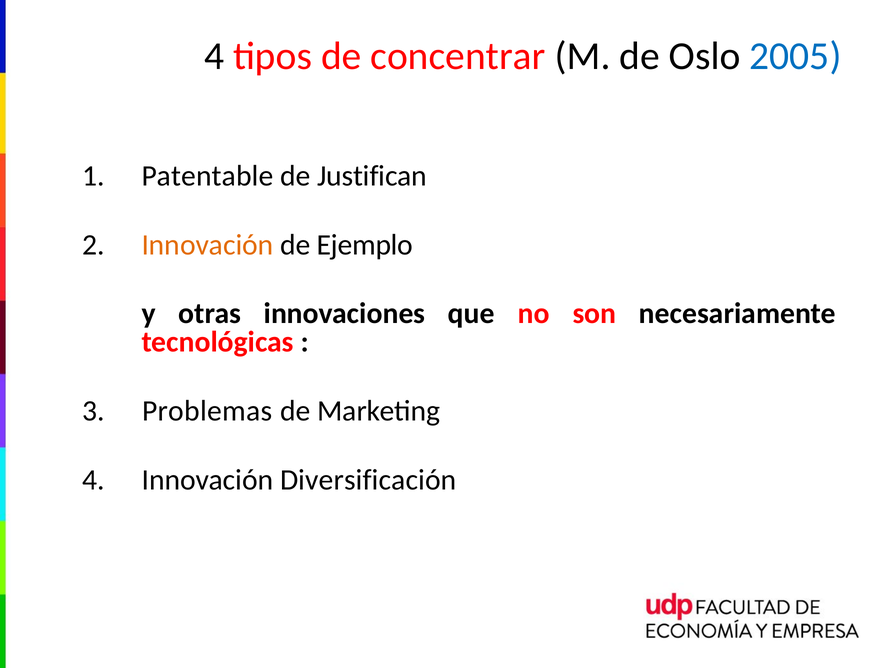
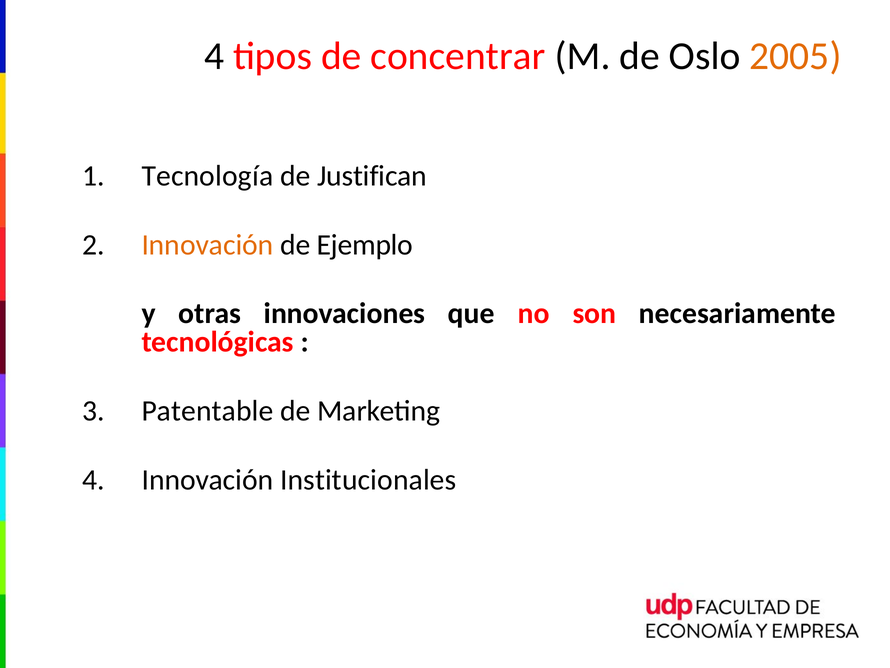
2005 colour: blue -> orange (795, 56)
Patentable: Patentable -> Tecnología (207, 176)
Problemas: Problemas -> Patentable (207, 411)
Diversificación: Diversificación -> Institucionales (368, 479)
